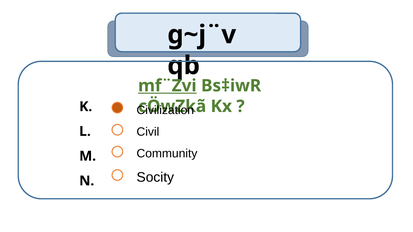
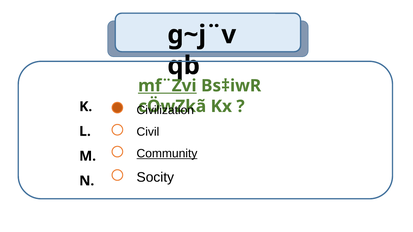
Community underline: none -> present (167, 154)
